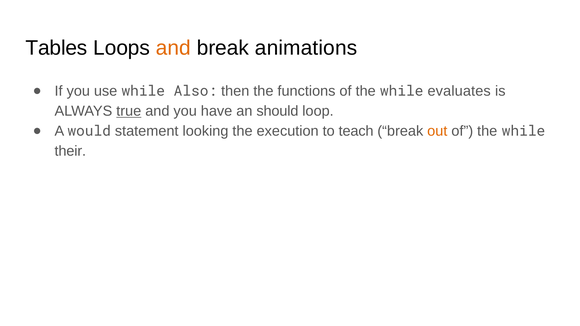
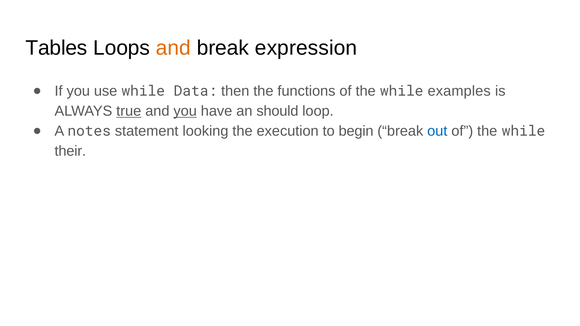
animations: animations -> expression (306, 48)
Also: Also -> Data (195, 91)
evaluates: evaluates -> examples (459, 91)
you underline: none -> present (185, 111)
would: would -> notes (89, 131)
teach: teach -> begin (356, 131)
out colour: orange -> blue (437, 131)
